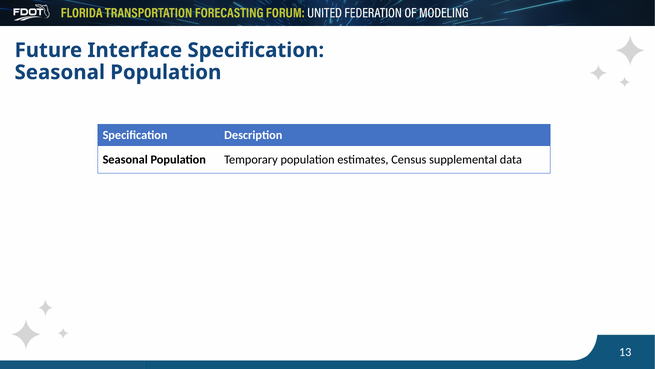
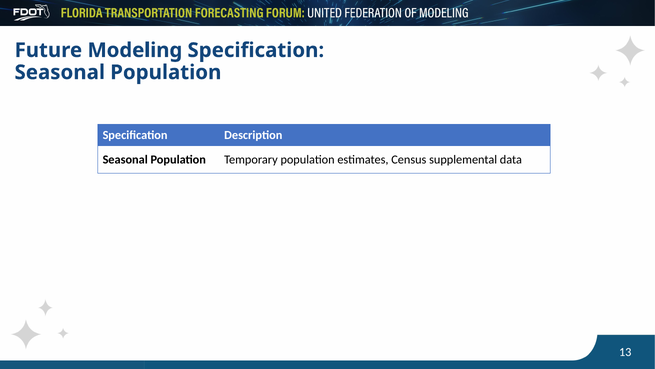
Interface: Interface -> Modeling (135, 50)
